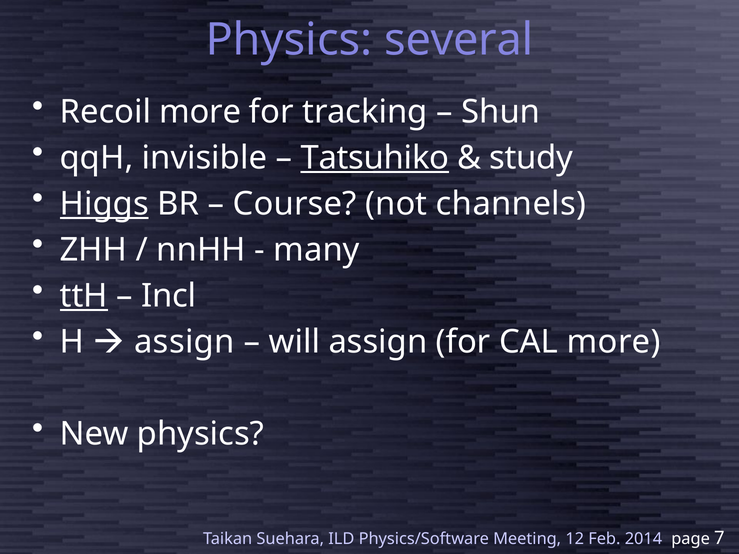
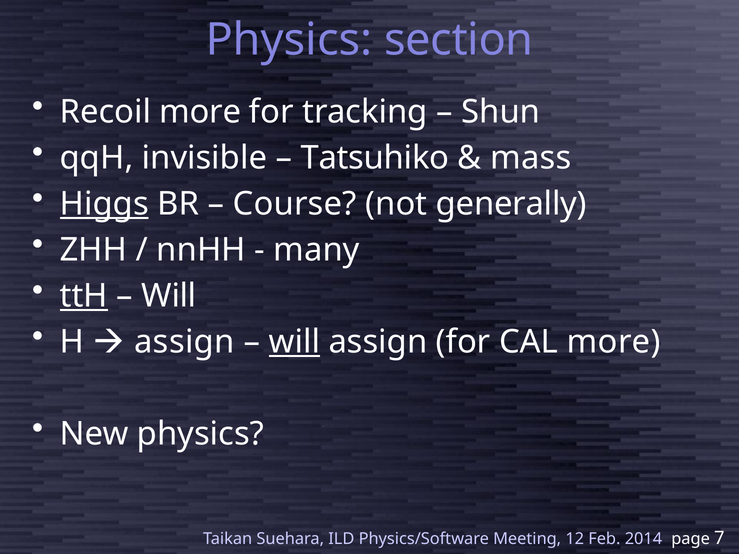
several: several -> section (459, 40)
Tatsuhiko underline: present -> none (375, 158)
study: study -> mass (531, 158)
channels: channels -> generally (511, 204)
Incl: Incl -> Will (169, 296)
will underline: none -> present (294, 342)
